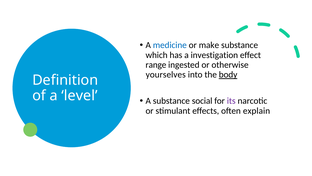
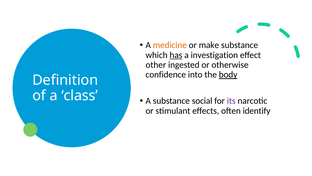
medicine colour: blue -> orange (170, 45)
has underline: none -> present (176, 55)
range: range -> other (156, 65)
yourselves: yourselves -> confidence (166, 75)
level: level -> class (80, 95)
explain: explain -> identify (257, 110)
